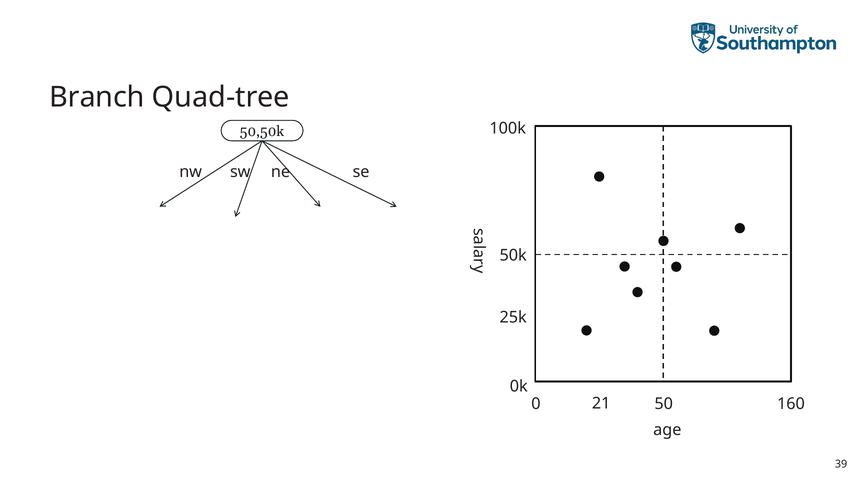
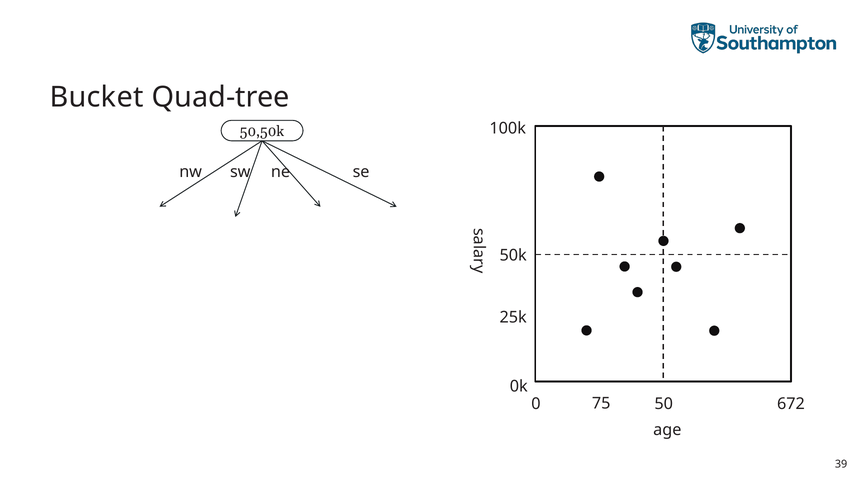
Branch: Branch -> Bucket (97, 97)
21: 21 -> 75 (601, 403)
160: 160 -> 672 (791, 404)
